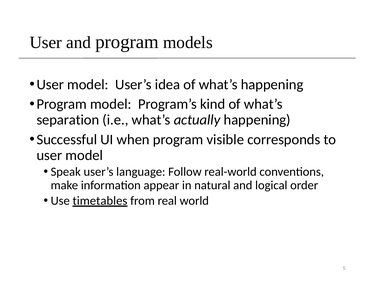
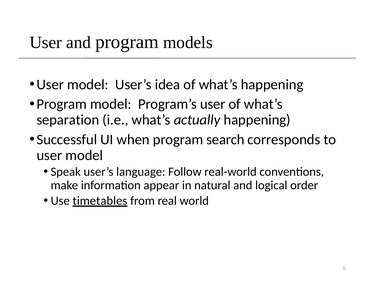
Program’s kind: kind -> user (213, 104)
visible: visible -> search (225, 140)
